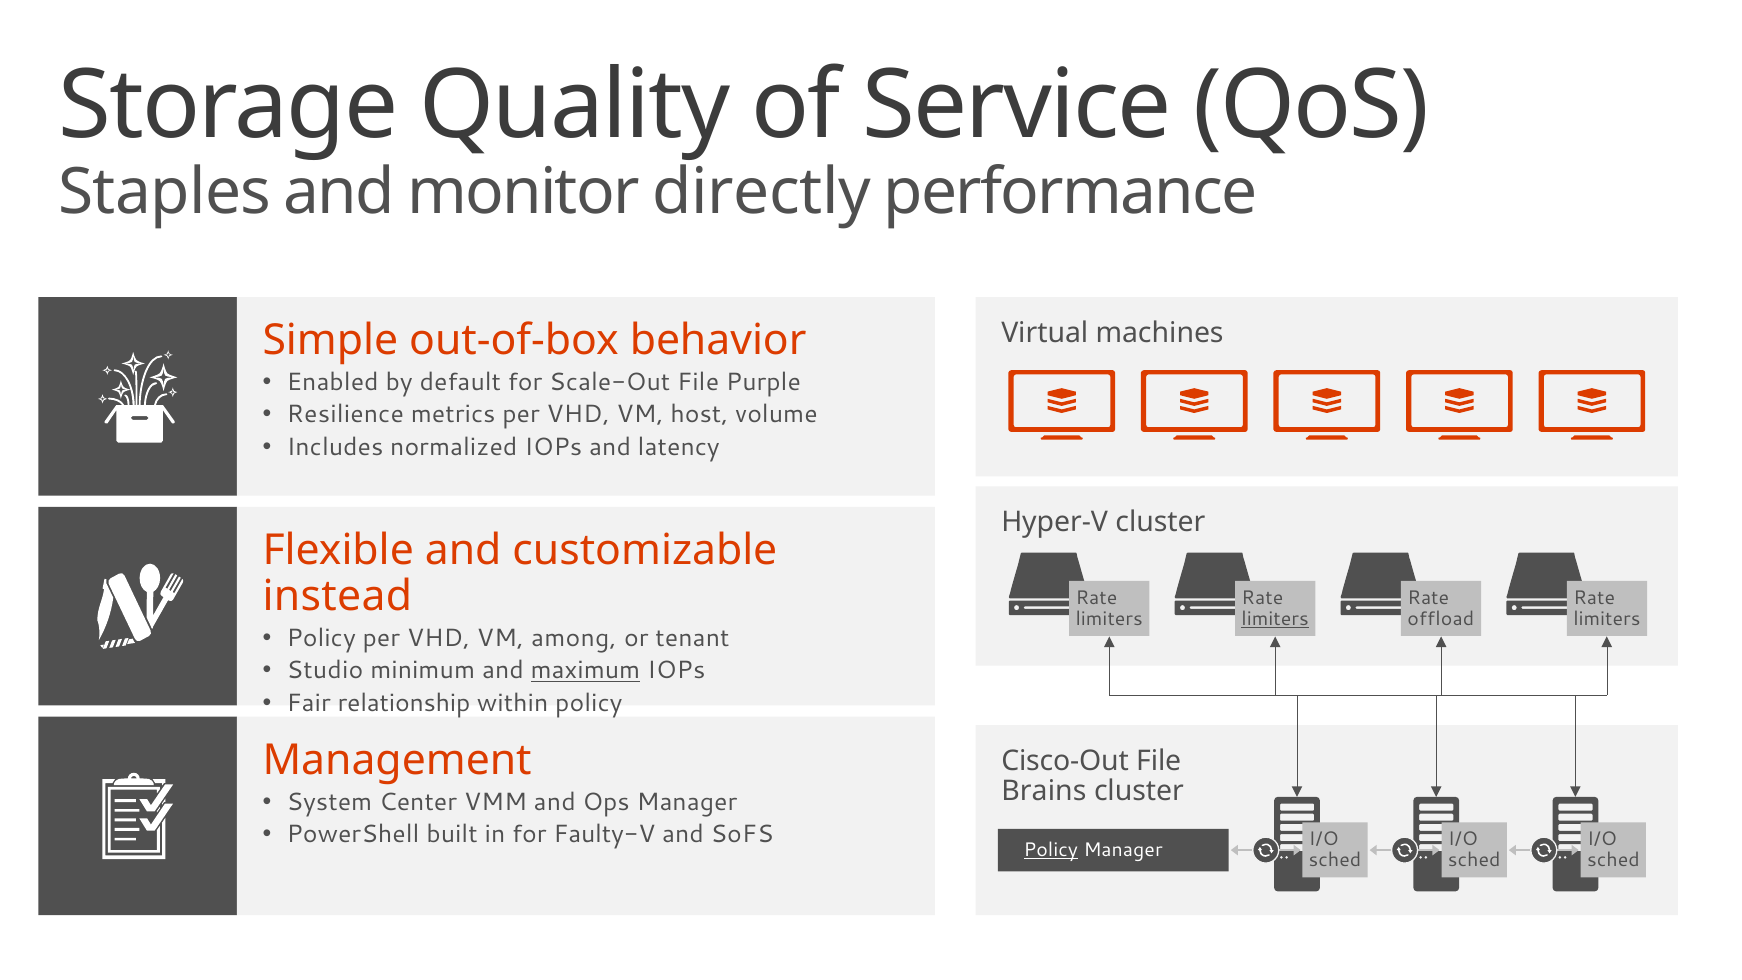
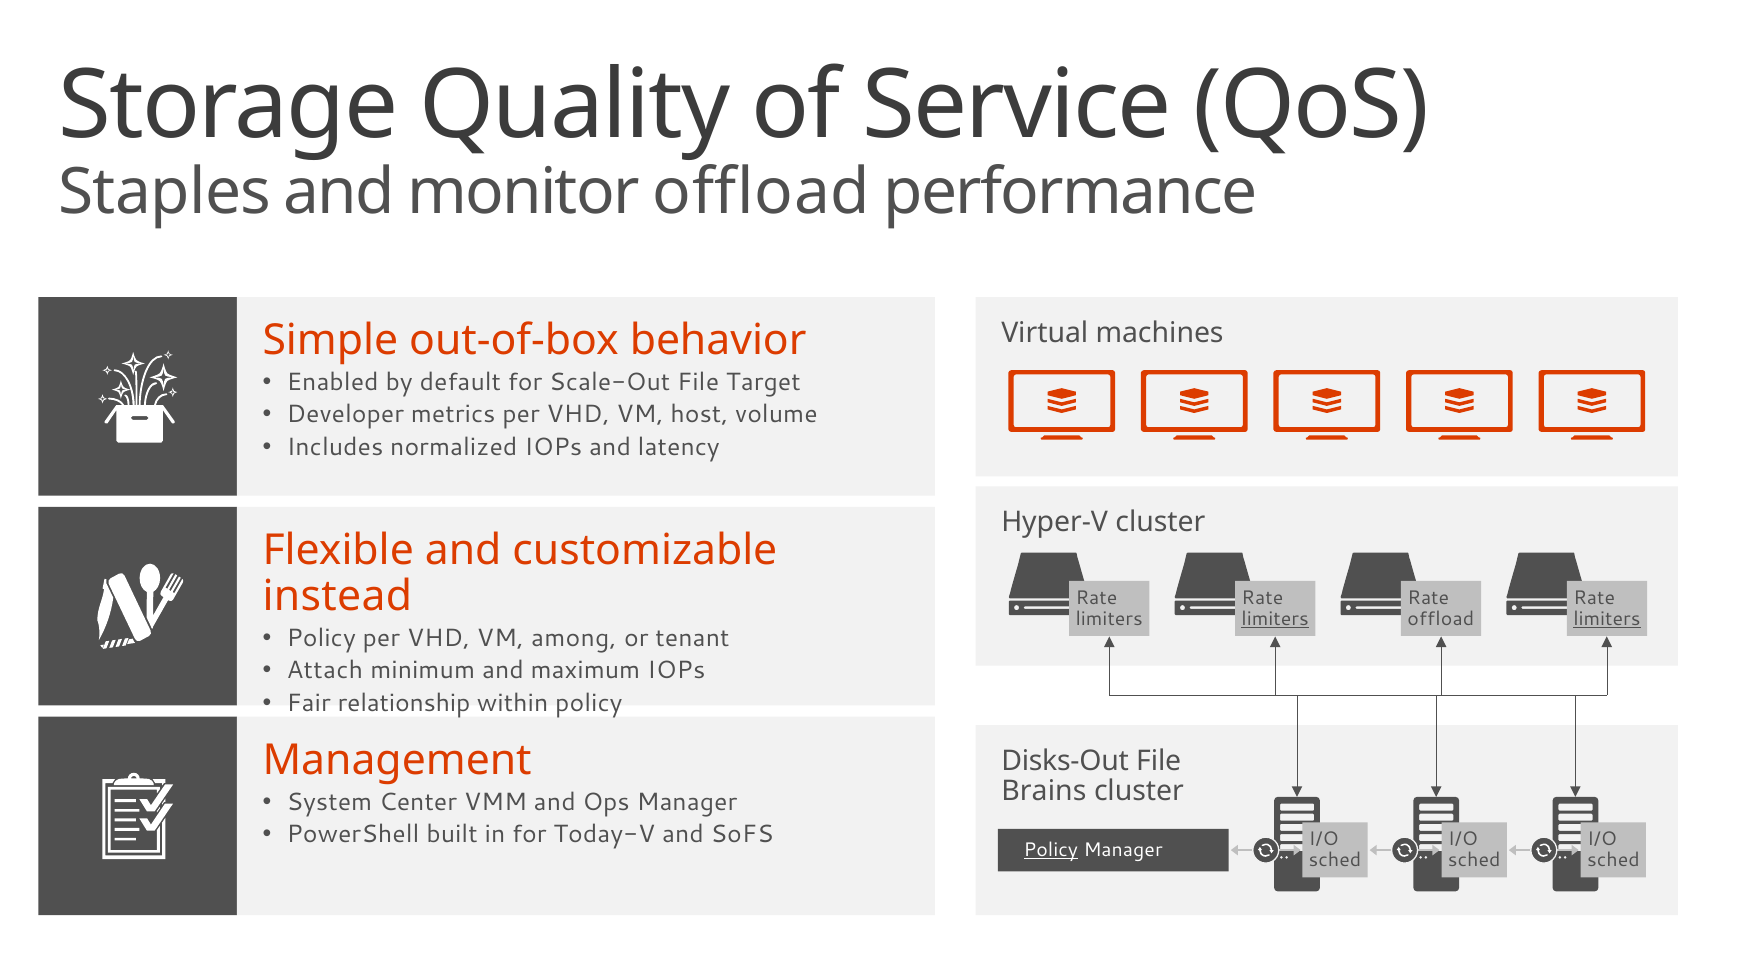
monitor directly: directly -> offload (761, 192)
Purple: Purple -> Target (763, 382)
Resilience: Resilience -> Developer (345, 415)
limiters underline: none -> present (1607, 619)
Studio: Studio -> Attach (325, 670)
maximum underline: present -> none (585, 670)
Cisco-Out: Cisco-Out -> Disks-Out (1065, 761)
Faulty-V: Faulty-V -> Today-V (604, 834)
